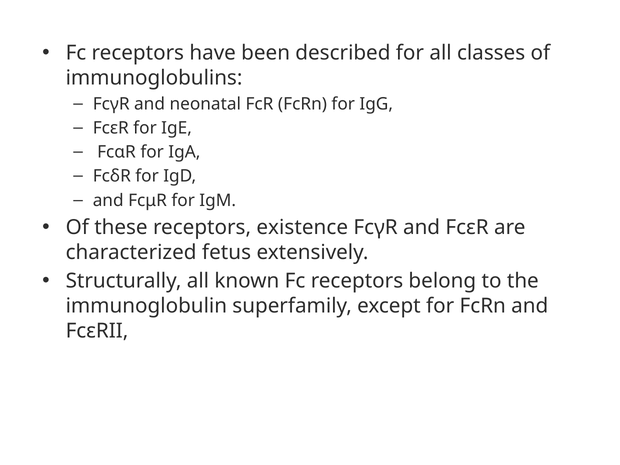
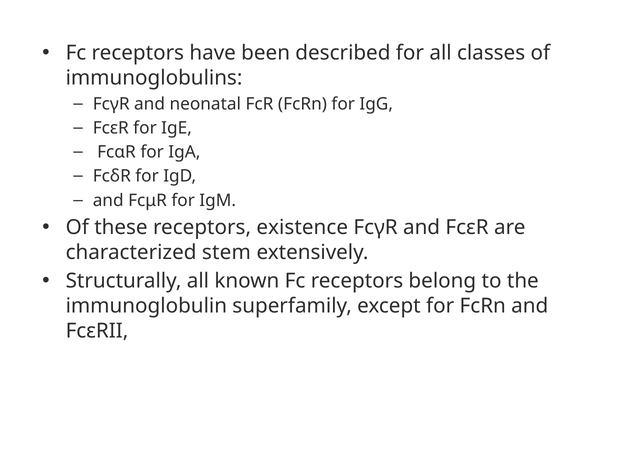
fetus: fetus -> stem (226, 252)
